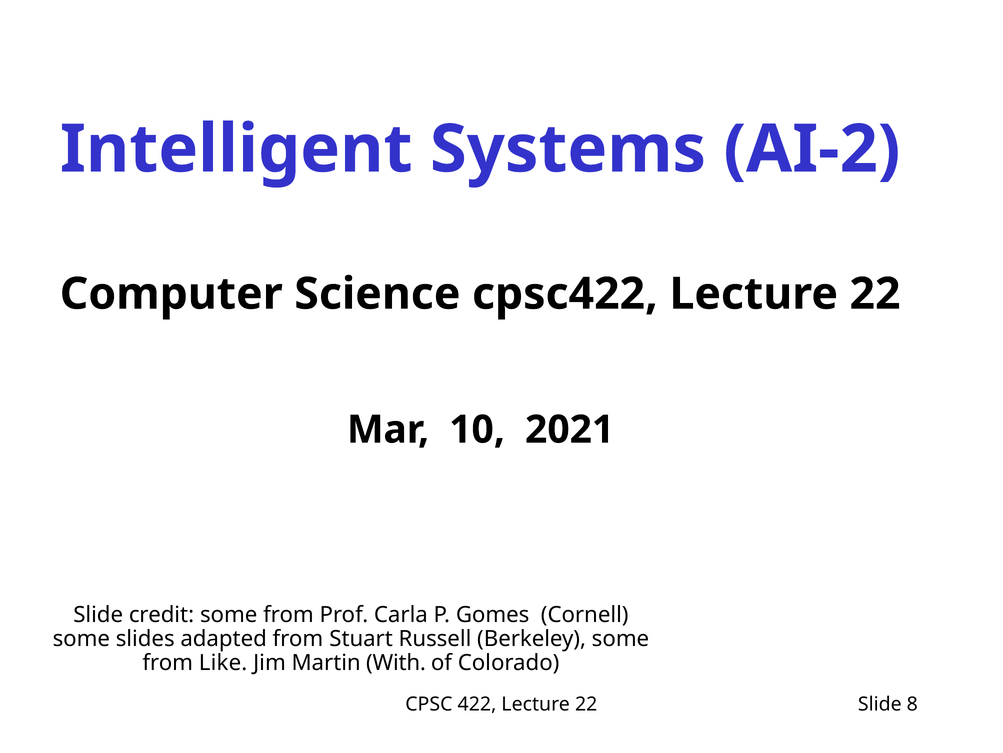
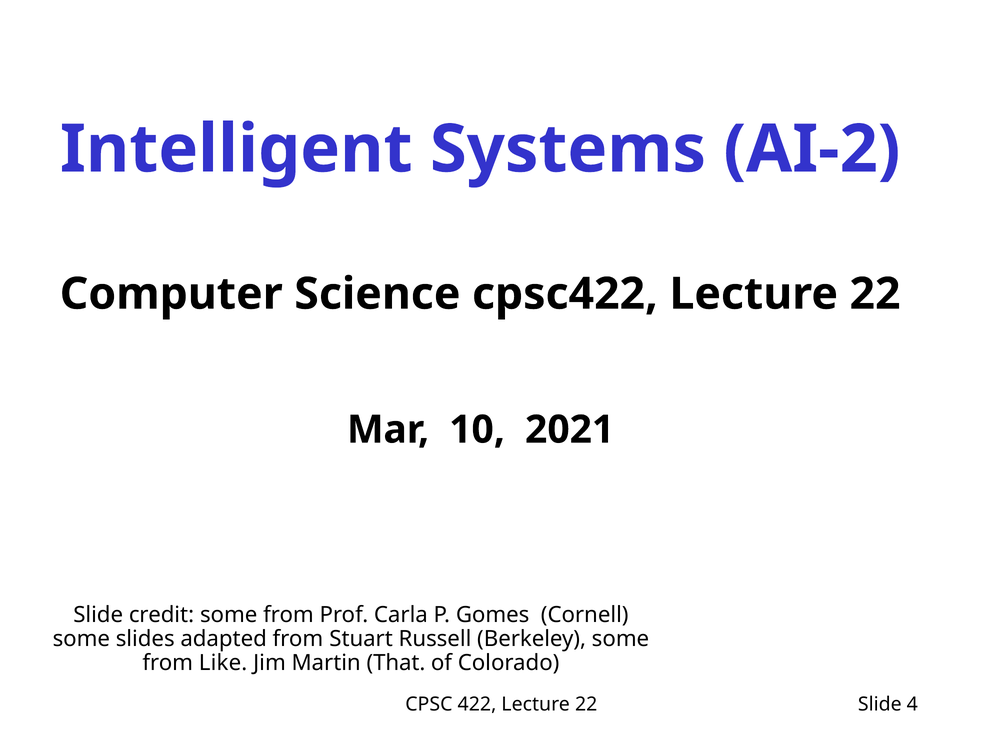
With: With -> That (396, 662)
8: 8 -> 4 (912, 703)
